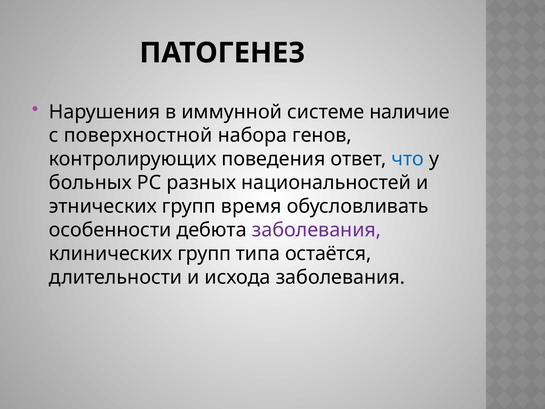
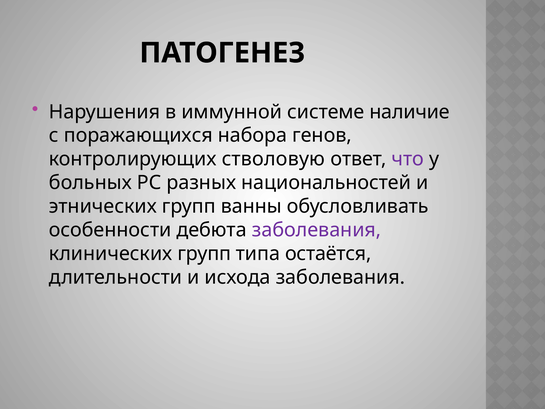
поверхностной: поверхностной -> поражающихся (138, 135)
поведения: поведения -> стволовую (273, 159)
что colour: blue -> purple (408, 159)
время: время -> ванны (251, 206)
